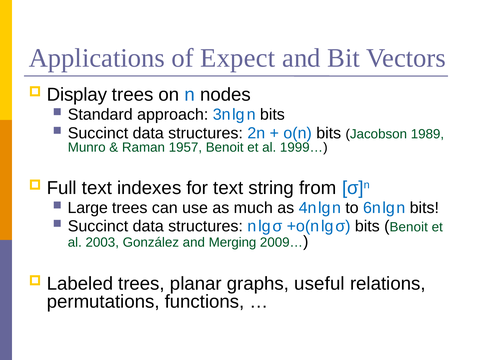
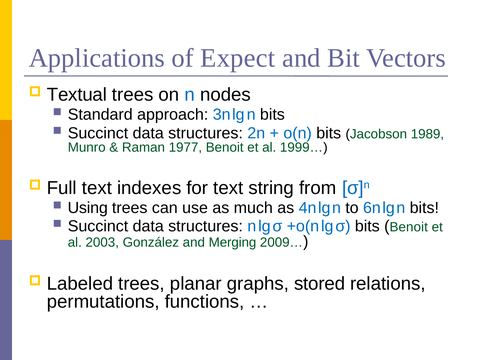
Display: Display -> Textual (77, 95)
1957: 1957 -> 1977 (185, 147)
Large: Large -> Using (88, 208)
useful: useful -> stored (320, 284)
